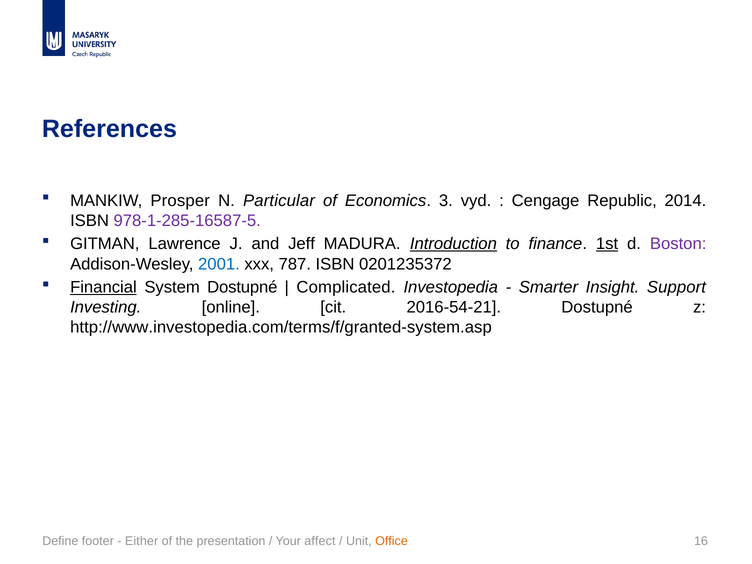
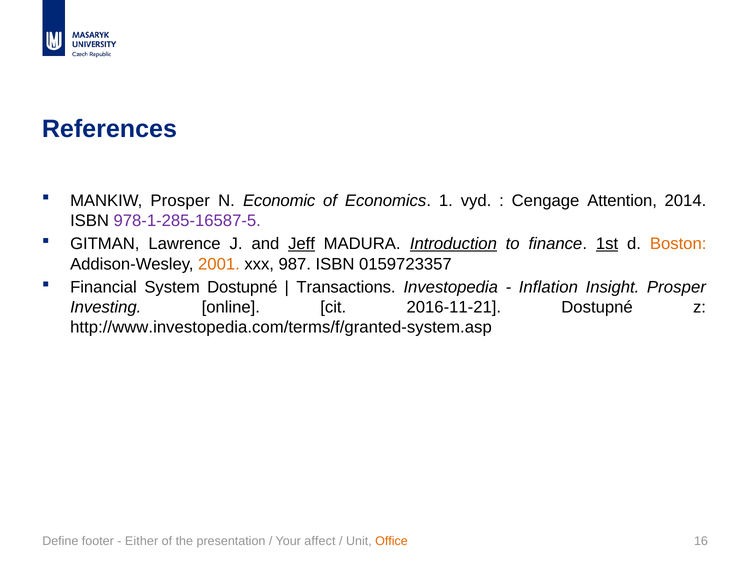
Particular: Particular -> Economic (279, 201)
3: 3 -> 1 (446, 201)
Republic: Republic -> Attention (622, 201)
Jeff underline: none -> present (302, 244)
Boston colour: purple -> orange (678, 244)
2001 colour: blue -> orange (219, 264)
787: 787 -> 987 (295, 264)
0201235372: 0201235372 -> 0159723357 (405, 264)
Financial underline: present -> none (103, 287)
Complicated: Complicated -> Transactions (346, 287)
Smarter: Smarter -> Inflation (548, 287)
Insight Support: Support -> Prosper (676, 287)
2016-54-21: 2016-54-21 -> 2016-11-21 (454, 307)
